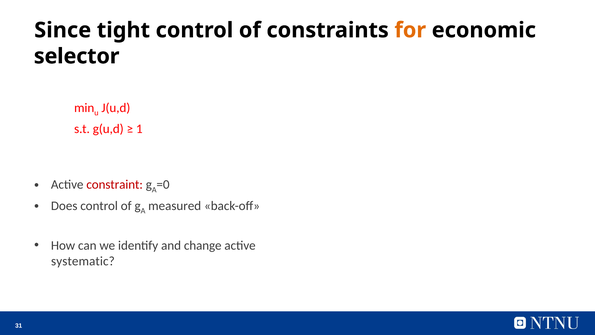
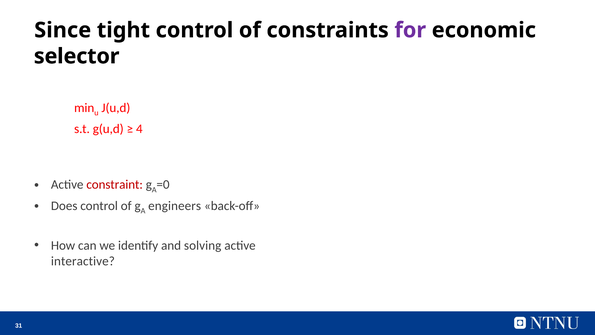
for colour: orange -> purple (410, 30)
1: 1 -> 4 (139, 129)
measured: measured -> engineers (175, 206)
change: change -> solving (203, 245)
systematic: systematic -> interactive (83, 261)
